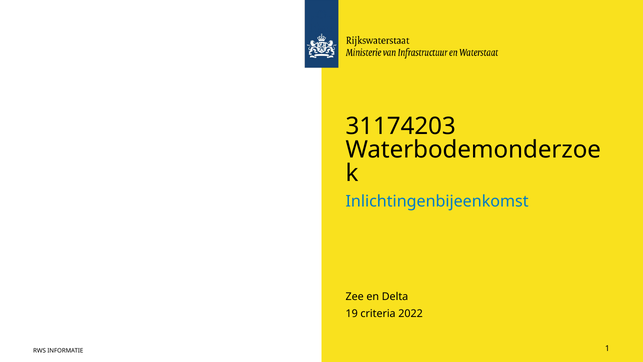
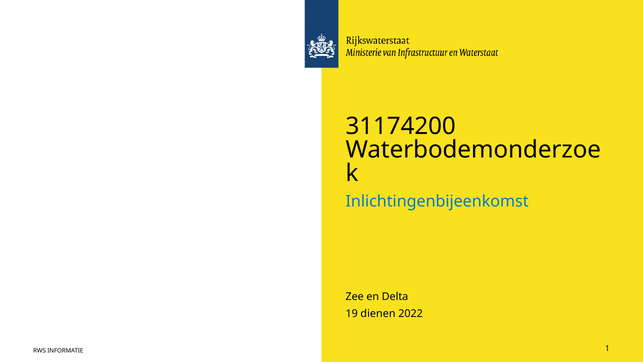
31174203: 31174203 -> 31174200 (401, 126)
criteria: criteria -> dienen (378, 314)
